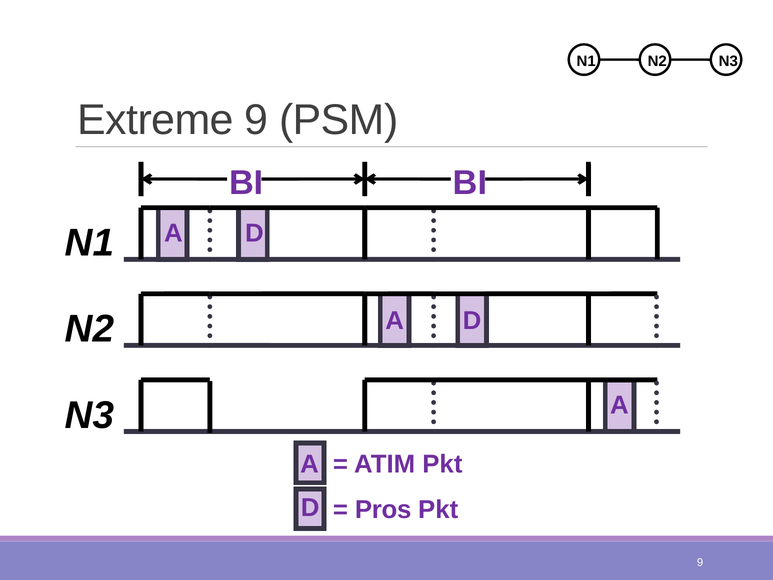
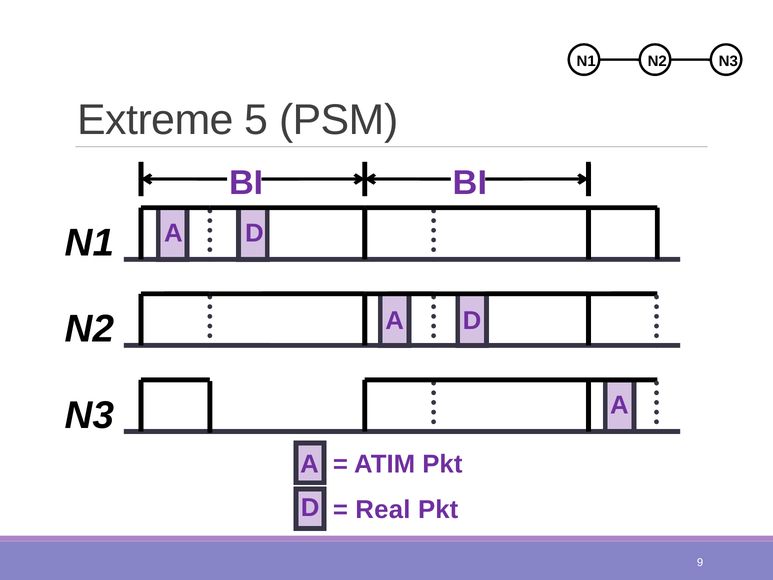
Extreme 9: 9 -> 5 (256, 120)
Pros: Pros -> Real (383, 510)
